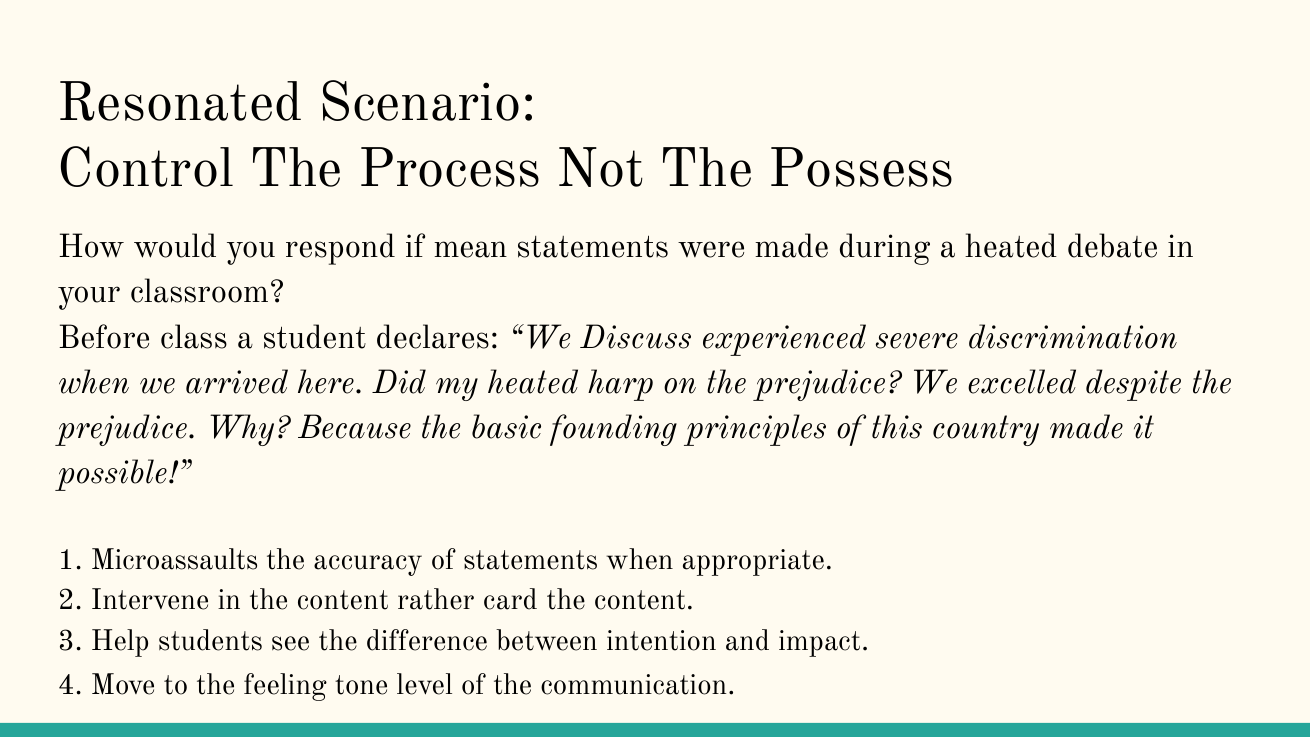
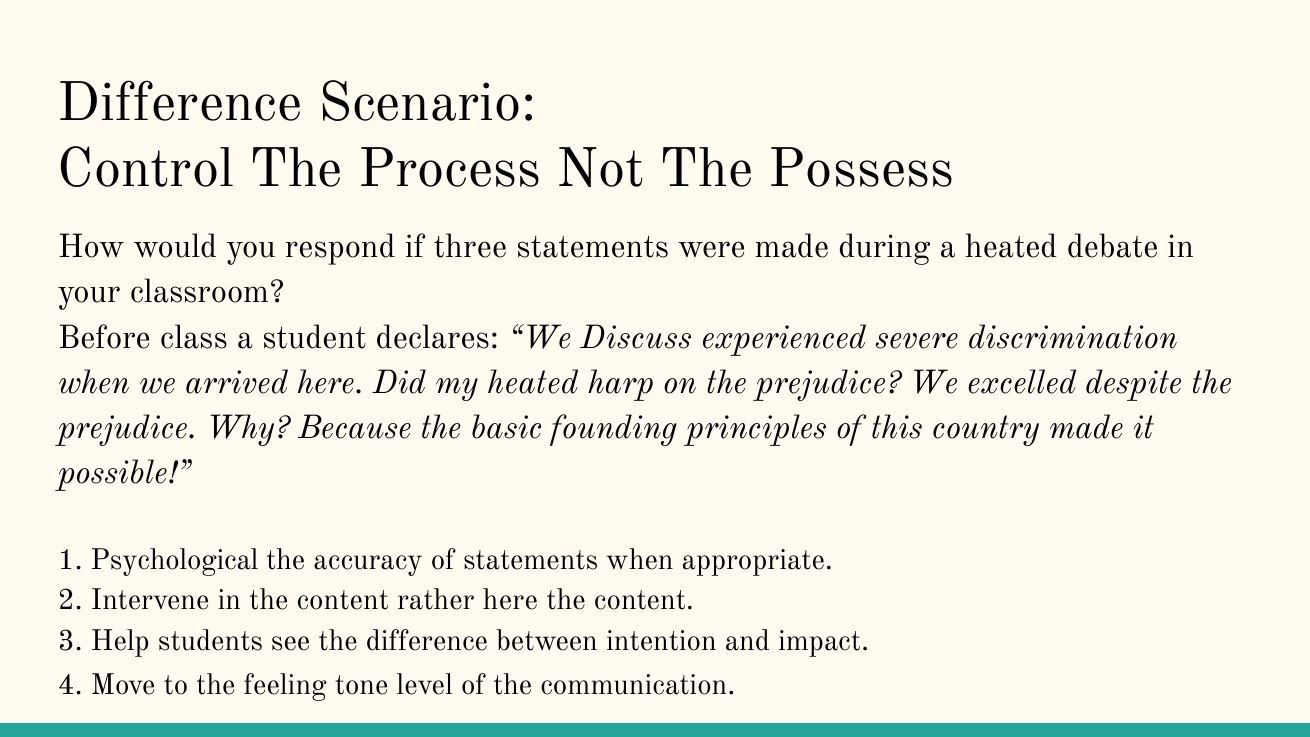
Resonated: Resonated -> Difference (180, 103)
mean: mean -> three (470, 247)
Microassaults: Microassaults -> Psychological (174, 560)
rather card: card -> here (510, 600)
